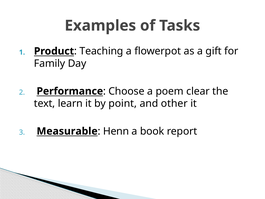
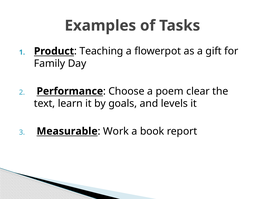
point: point -> goals (123, 103)
other: other -> levels (174, 103)
Henn: Henn -> Work (116, 131)
